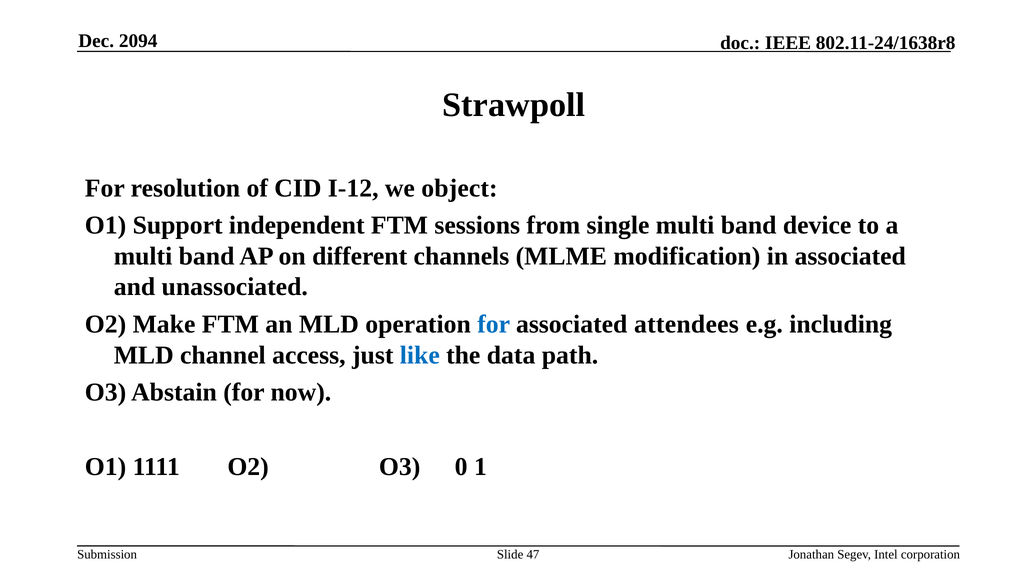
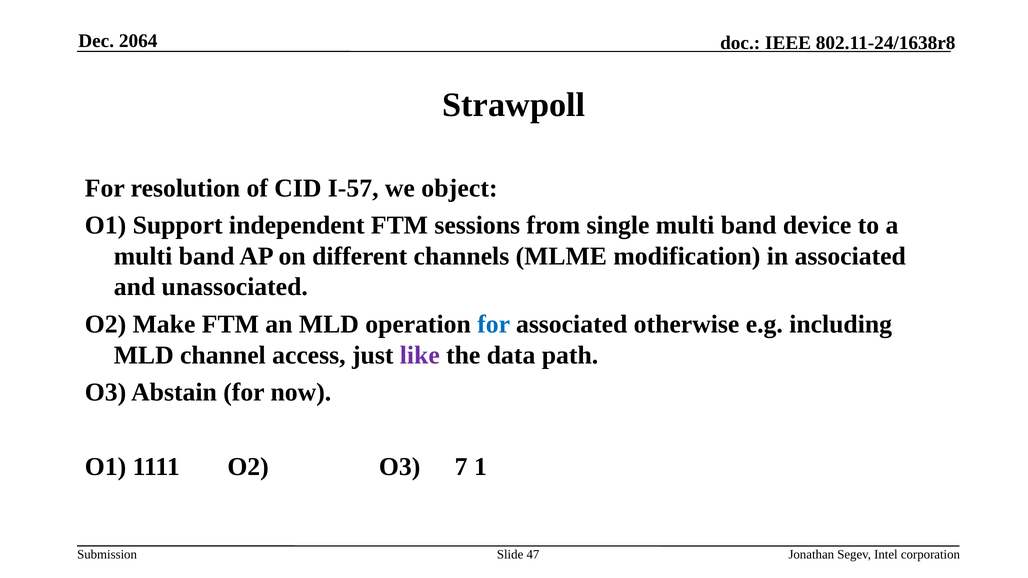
2094: 2094 -> 2064 (138, 41)
I-12: I-12 -> I-57 (353, 188)
attendees: attendees -> otherwise (687, 324)
like colour: blue -> purple (420, 355)
0: 0 -> 7 (461, 467)
